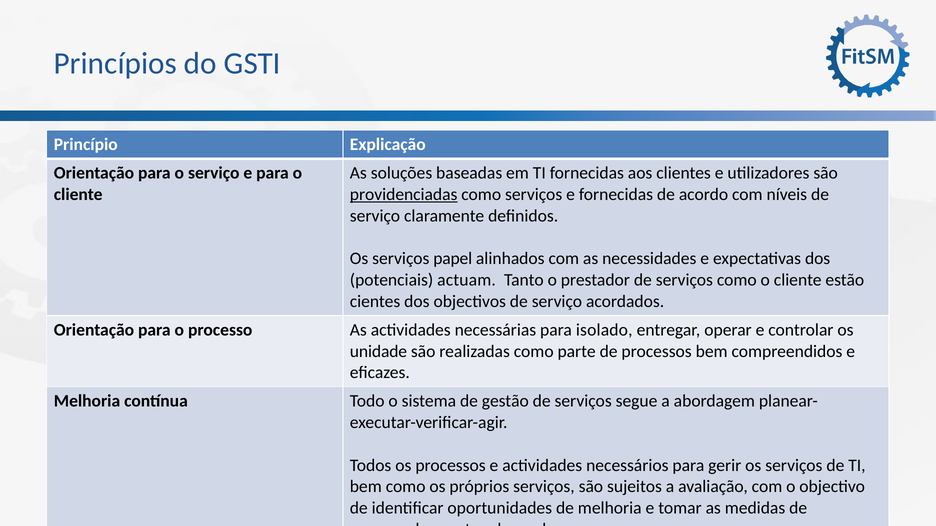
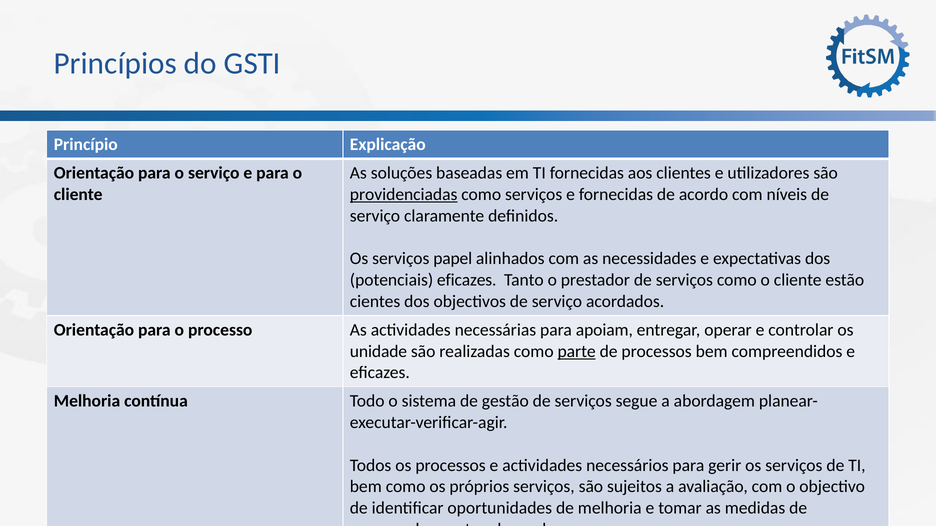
potenciais actuam: actuam -> eficazes (467, 280)
isolado: isolado -> apoiam (604, 330)
parte underline: none -> present (577, 352)
